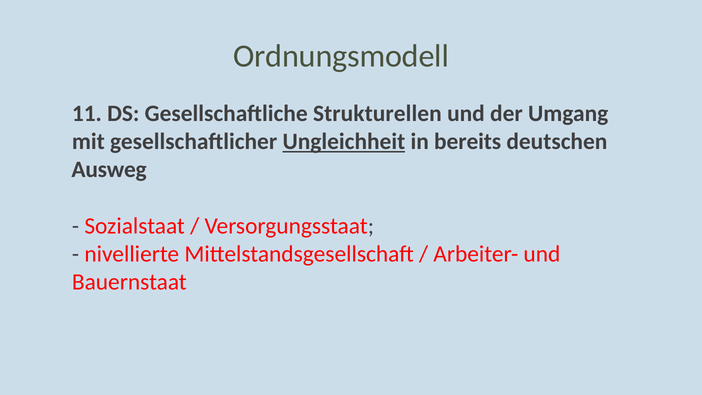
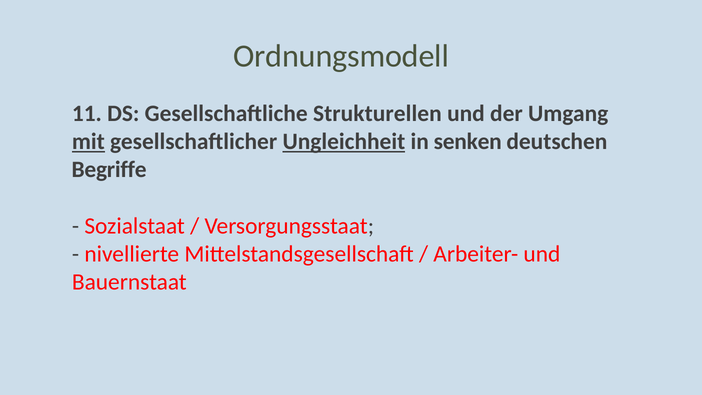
mit underline: none -> present (88, 141)
bereits: bereits -> senken (468, 141)
Ausweg: Ausweg -> Begriffe (109, 170)
